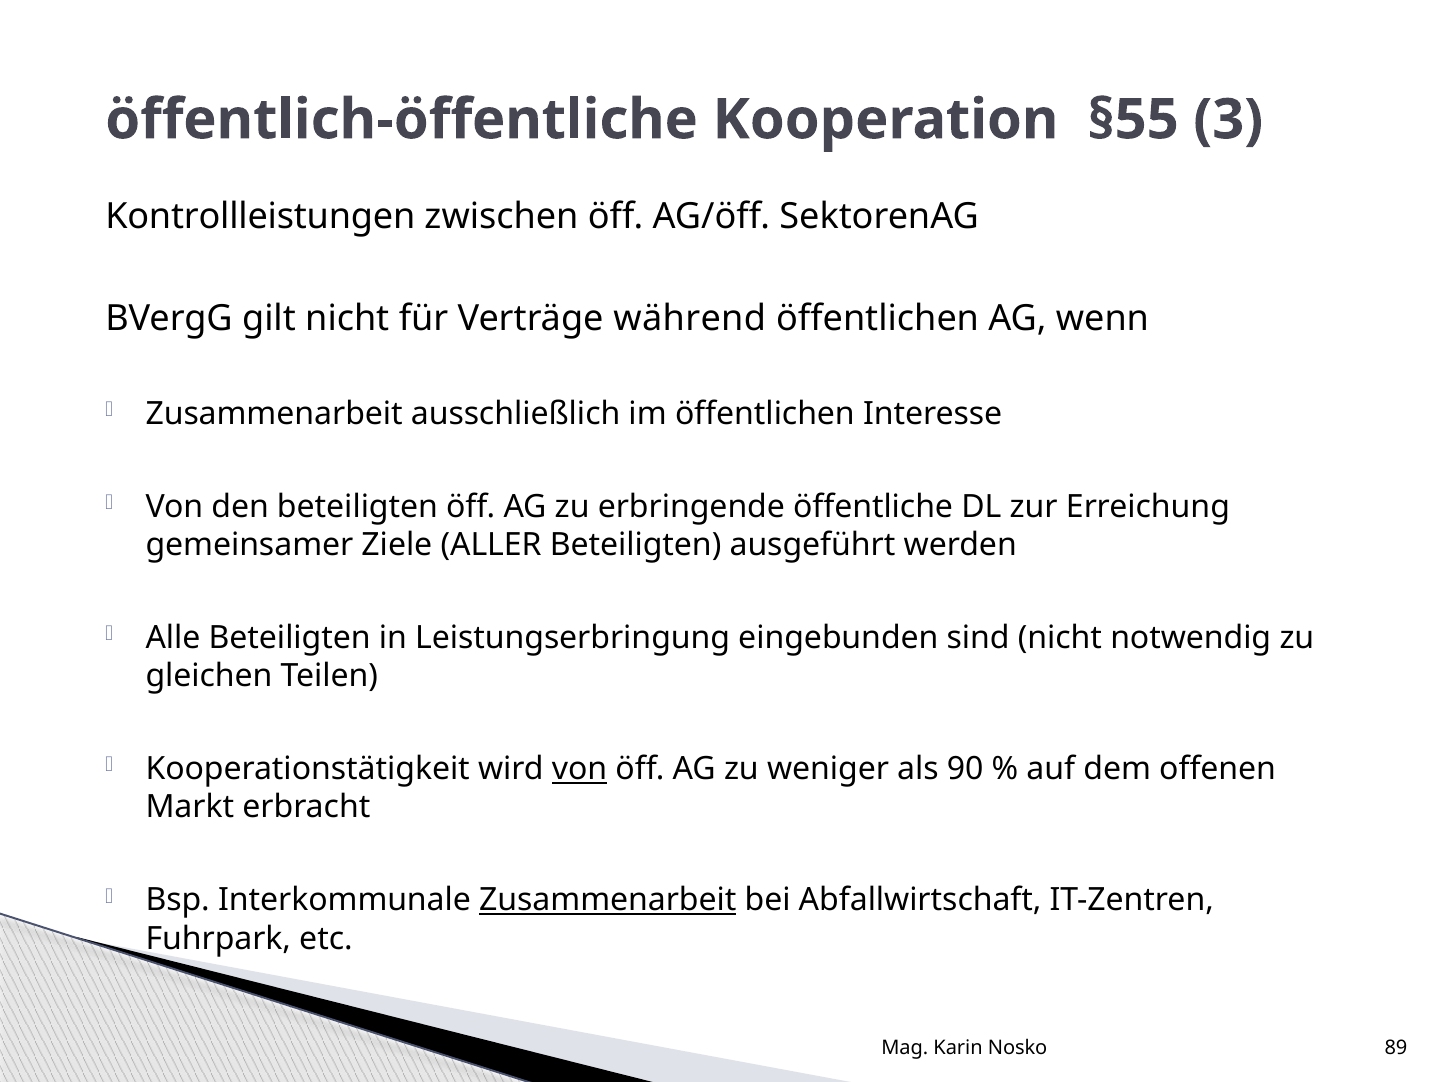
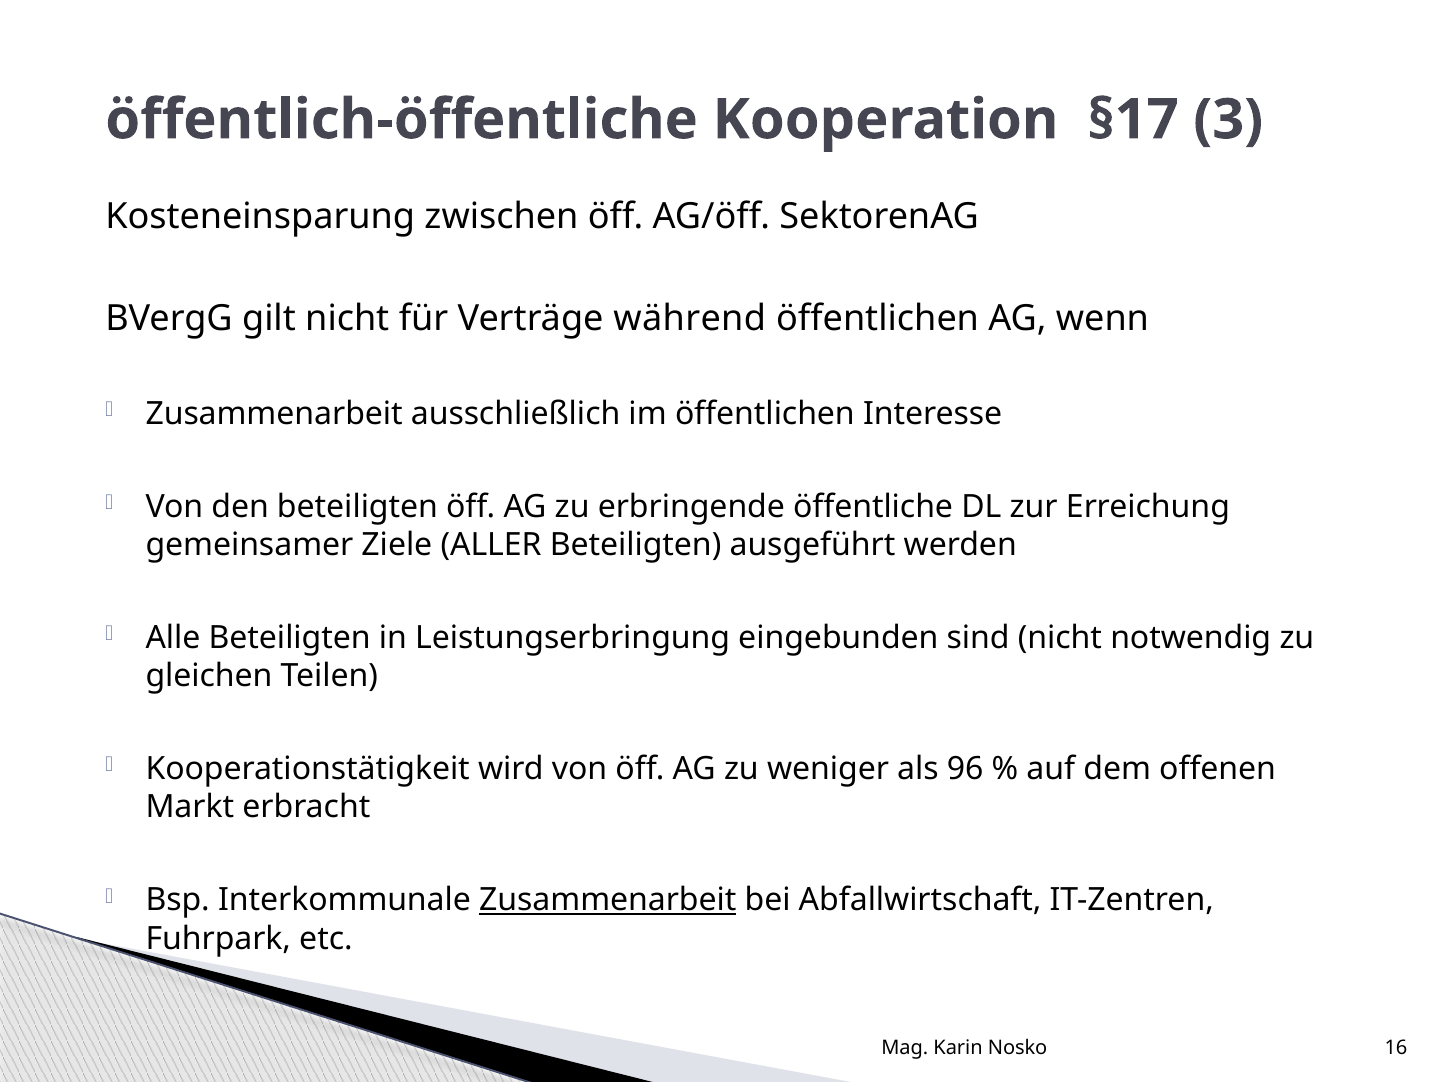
§55: §55 -> §17 (1133, 120)
Kontrollleistungen: Kontrollleistungen -> Kosteneinsparung (260, 216)
von underline: present -> none (579, 769)
90: 90 -> 96 (965, 769)
89: 89 -> 16 (1396, 1047)
